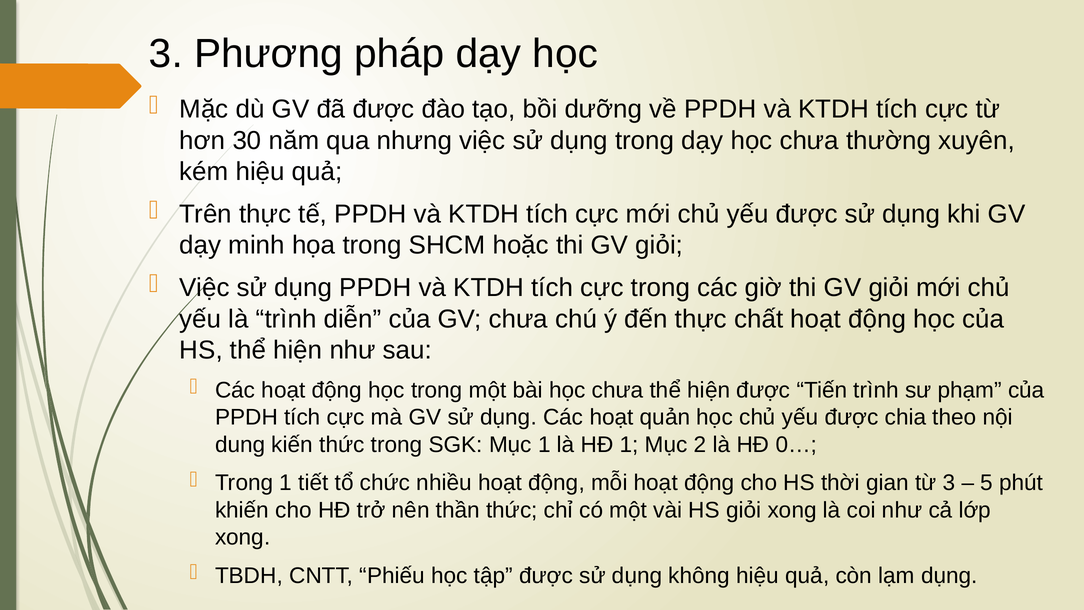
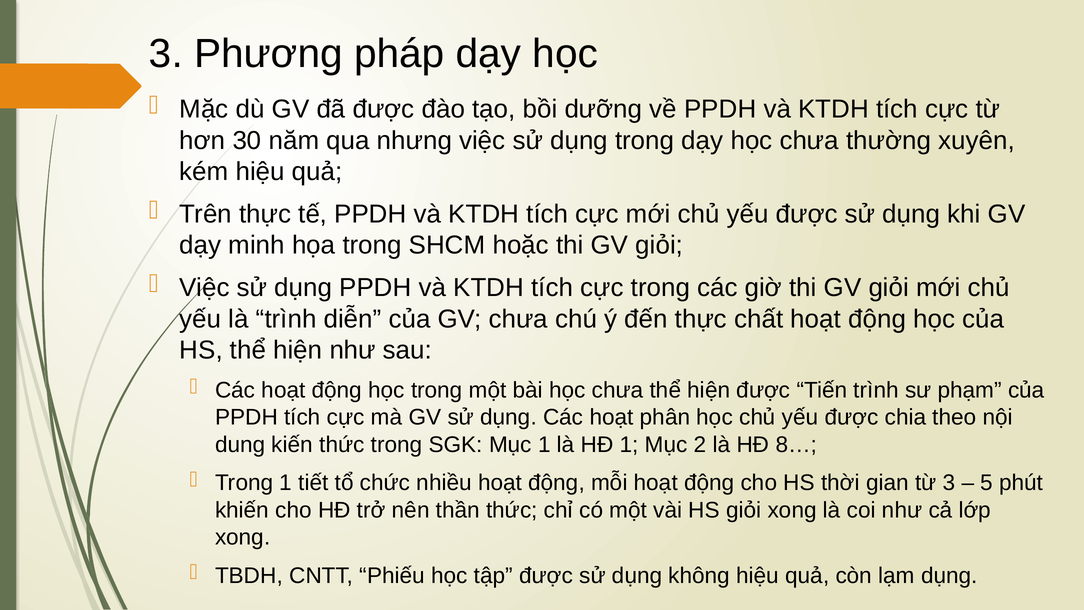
quản: quản -> phân (665, 417)
0…: 0… -> 8… (796, 444)
